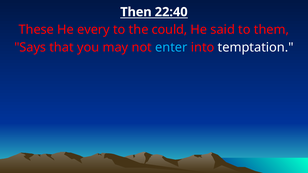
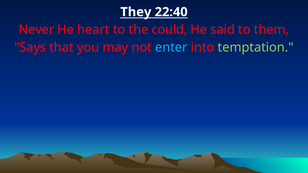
Then: Then -> They (136, 12)
These: These -> Never (36, 30)
every: every -> heart (93, 30)
temptation colour: white -> light green (256, 47)
